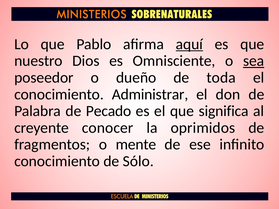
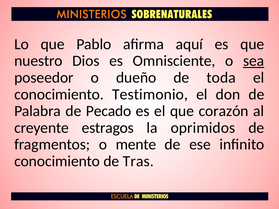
aquí underline: present -> none (189, 44)
Administrar: Administrar -> Testimonio (150, 94)
significa: significa -> corazón (224, 111)
conocer: conocer -> estragos (108, 128)
Sólo: Sólo -> Tras (138, 161)
